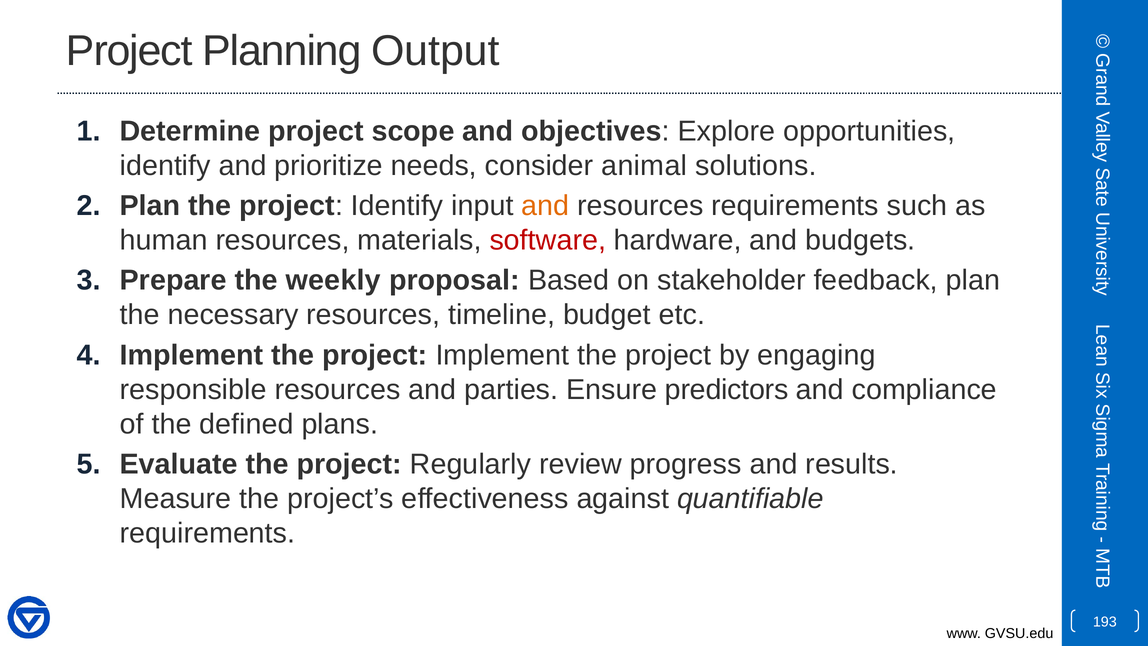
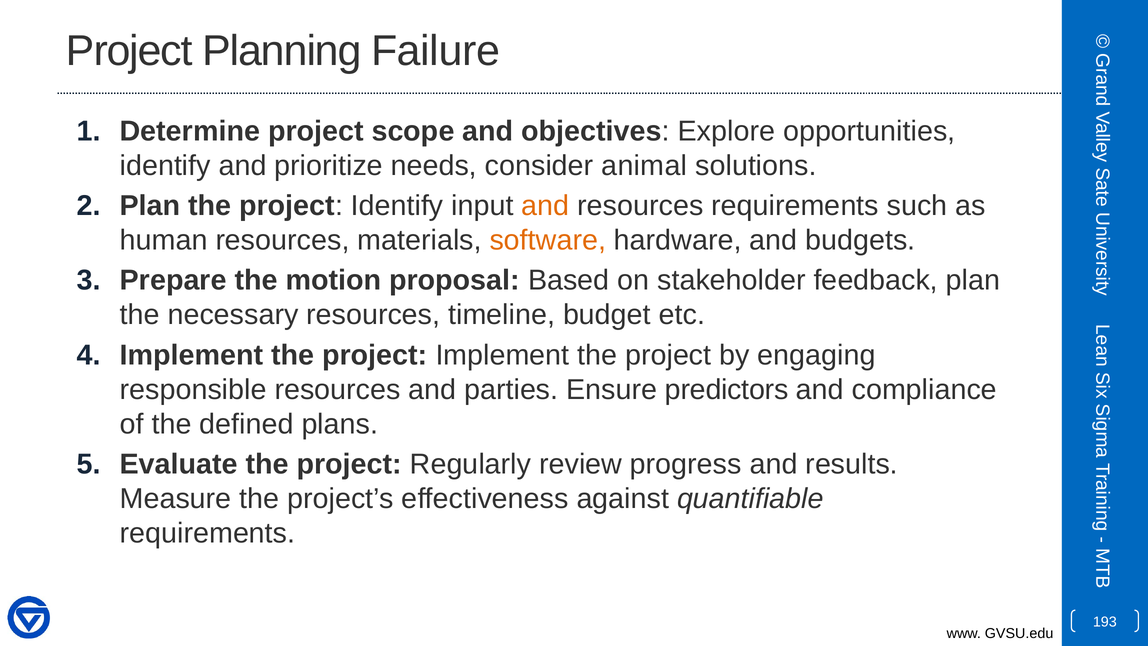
Output: Output -> Failure (435, 51)
software colour: red -> orange (548, 240)
weekly: weekly -> motion (333, 280)
